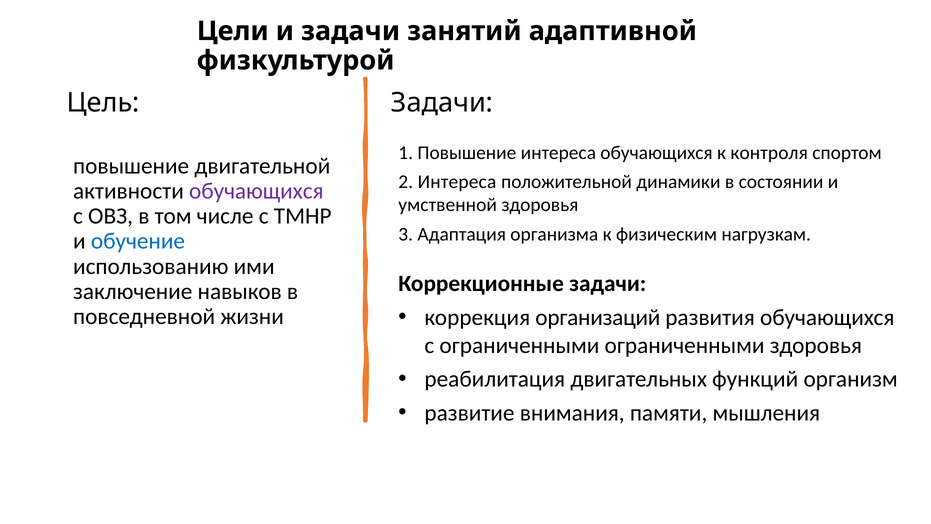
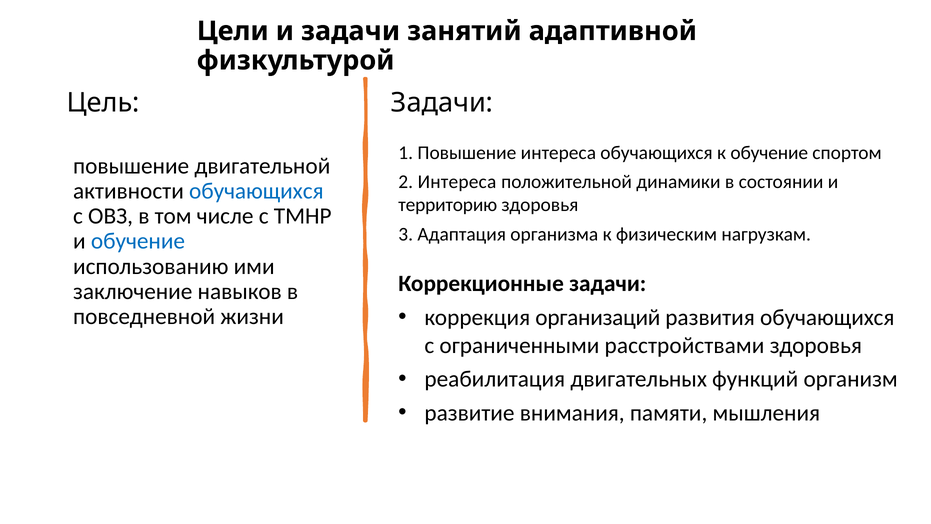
к контроля: контроля -> обучение (769, 153)
обучающихся colour: purple -> blue (256, 191)
умственной: умственной -> территорию (448, 205)
ограниченными ограниченными: ограниченными -> расстройствами (684, 345)
